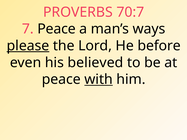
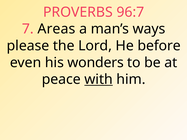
70:7: 70:7 -> 96:7 (130, 12)
7 Peace: Peace -> Areas (56, 29)
please underline: present -> none (28, 46)
believed: believed -> wonders (96, 63)
